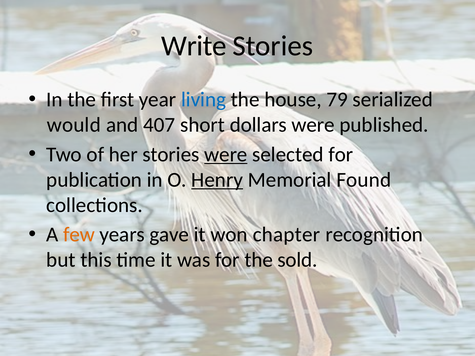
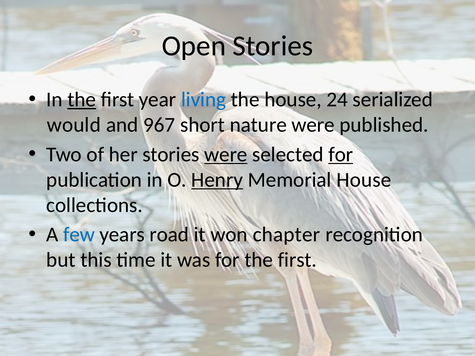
Write: Write -> Open (194, 46)
the underline: none -> present (82, 100)
79: 79 -> 24 (337, 100)
407: 407 -> 967 (159, 125)
dollars: dollars -> nature (258, 125)
for underline: none -> present (341, 155)
Memorial Found: Found -> House (364, 180)
few colour: orange -> blue (79, 235)
gave: gave -> road (169, 235)
for the sold: sold -> first (297, 260)
